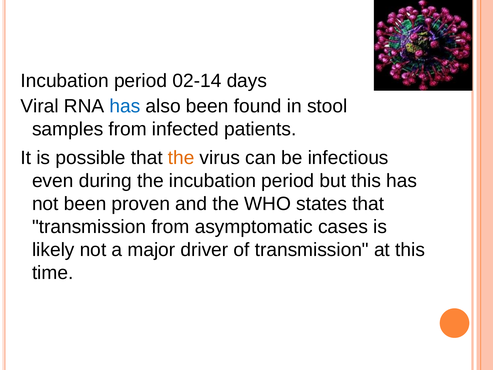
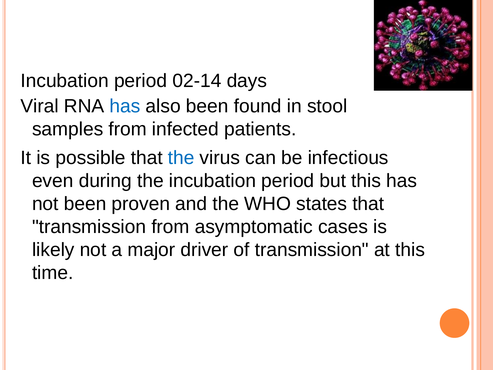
the colour: orange -> blue (181, 158)
